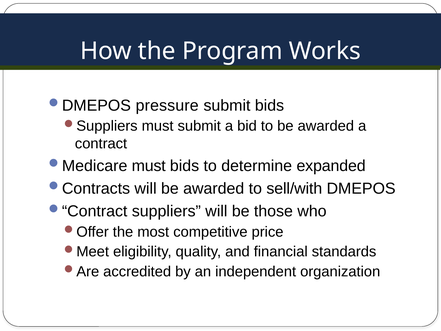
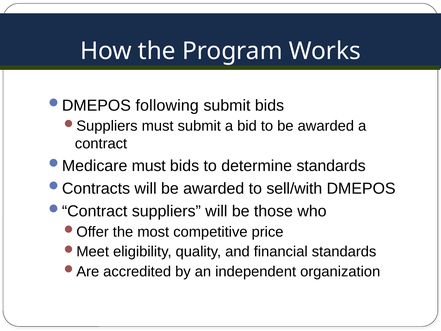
pressure: pressure -> following (167, 105)
determine expanded: expanded -> standards (331, 166)
